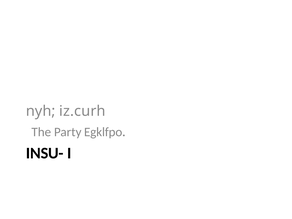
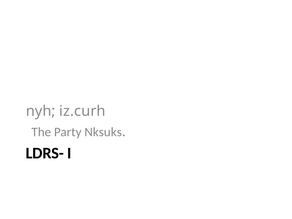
Egklfpo: Egklfpo -> Nksuks (103, 132)
INSU-: INSU- -> LDRS- (45, 153)
